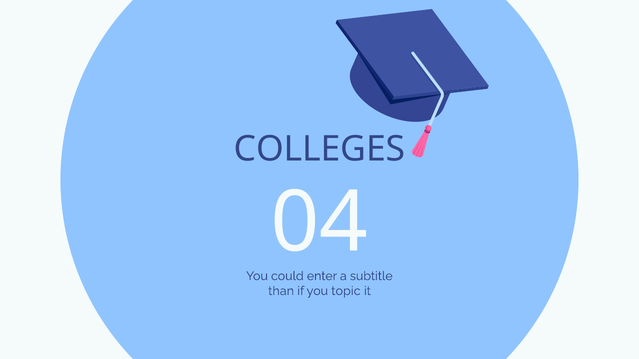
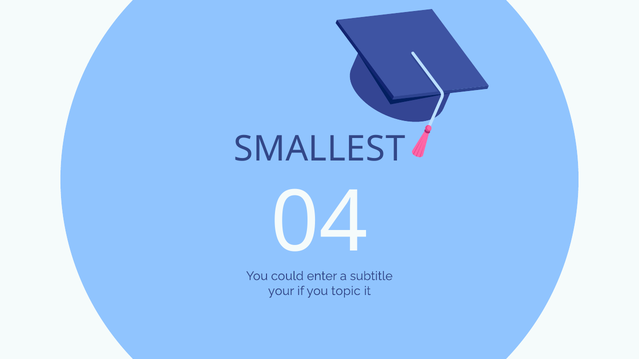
COLLEGES: COLLEGES -> SMALLEST (319, 149)
than: than -> your (281, 291)
